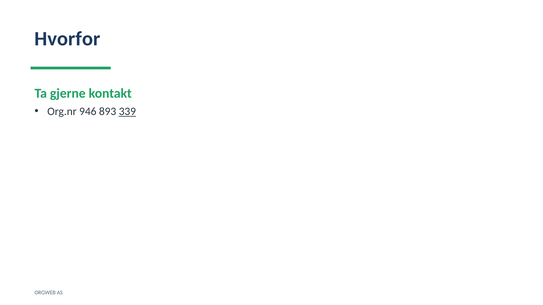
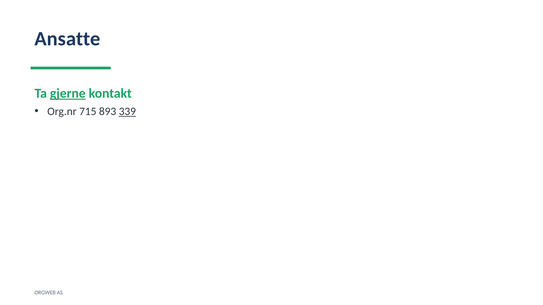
Hvorfor: Hvorfor -> Ansatte (68, 39)
gjerne underline: none -> present (68, 93)
946: 946 -> 715 (88, 112)
